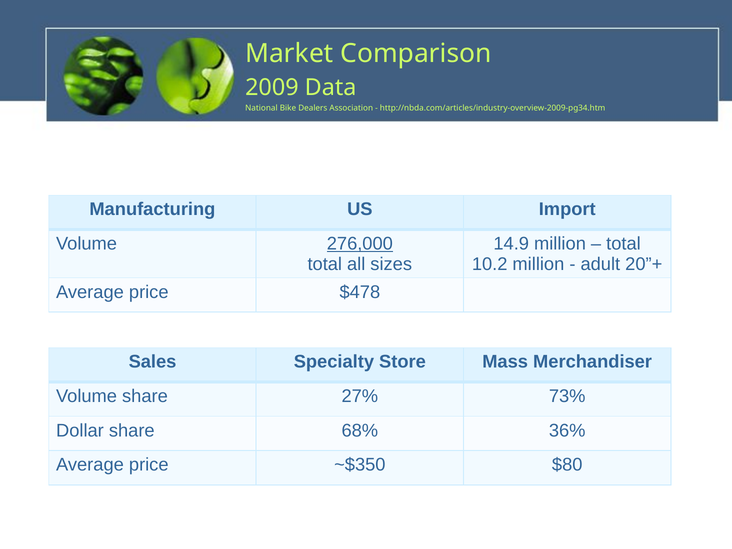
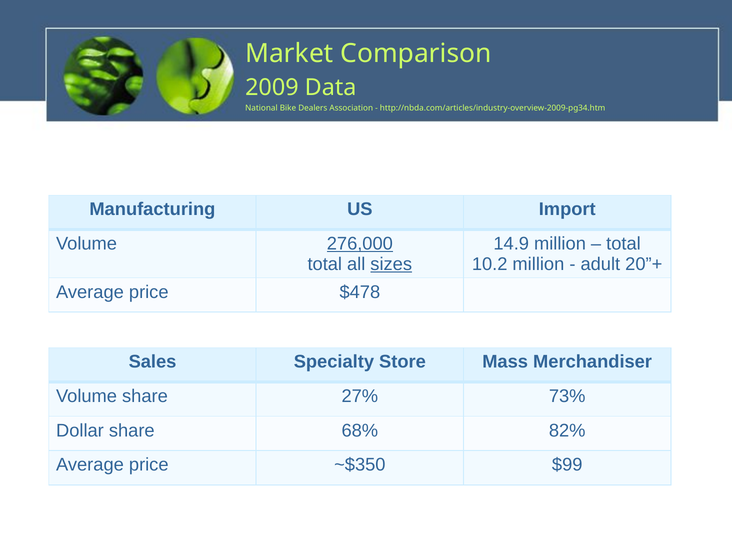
sizes underline: none -> present (391, 264)
36%: 36% -> 82% (567, 431)
$80: $80 -> $99 (567, 465)
